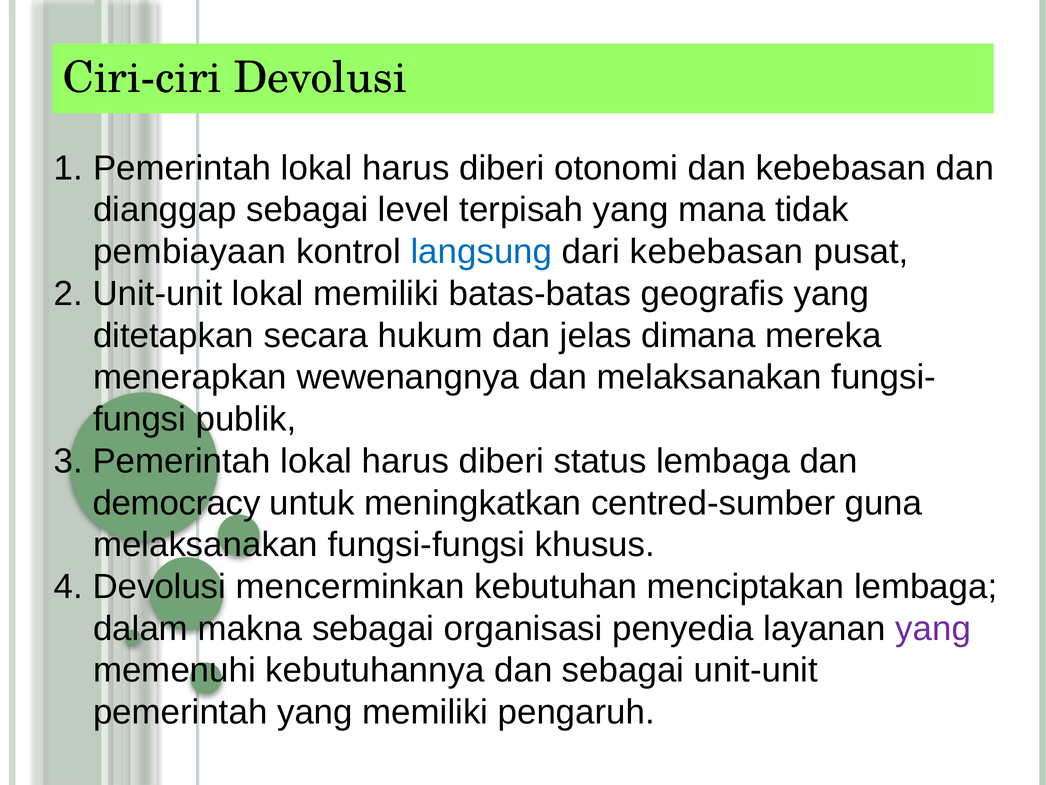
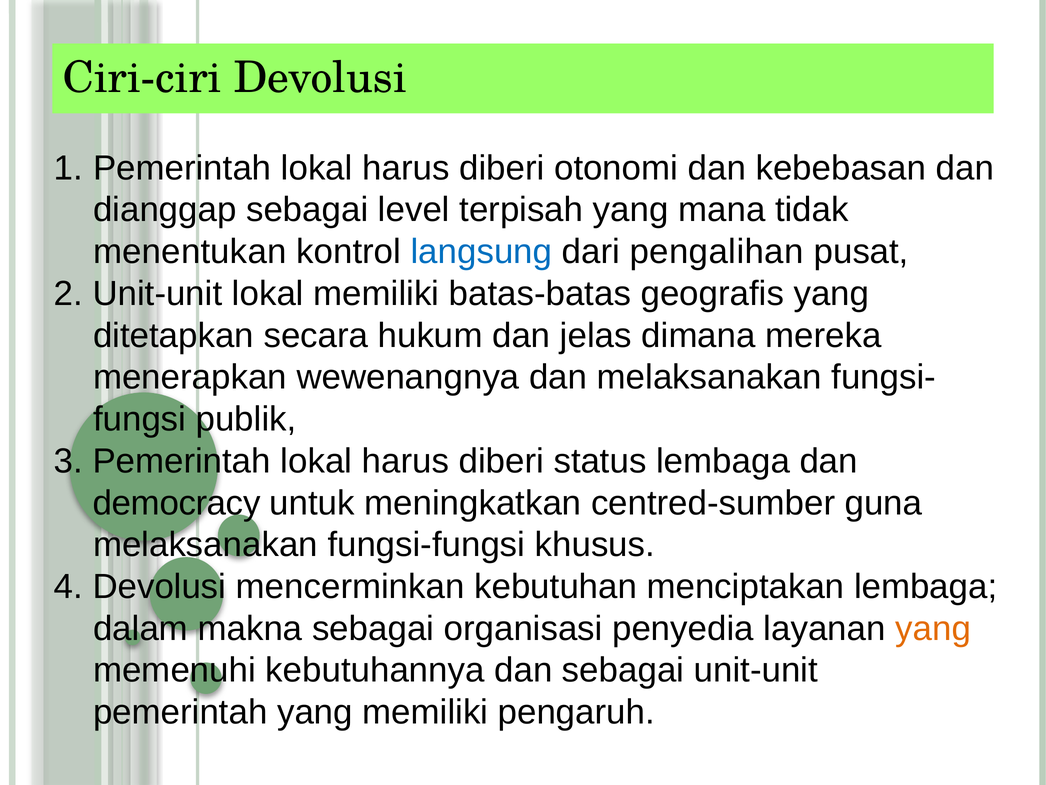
pembiayaan: pembiayaan -> menentukan (190, 252)
dari kebebasan: kebebasan -> pengalihan (717, 252)
yang colour: purple -> orange (933, 628)
